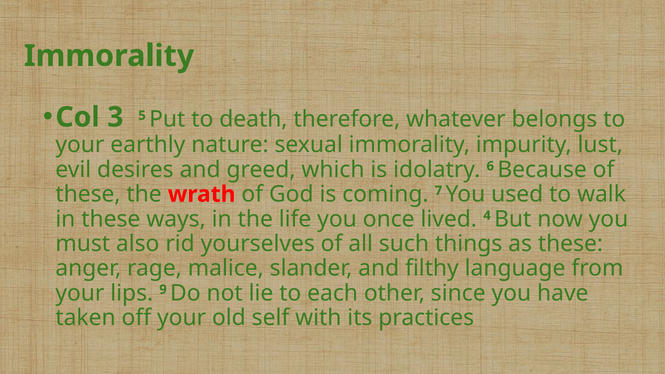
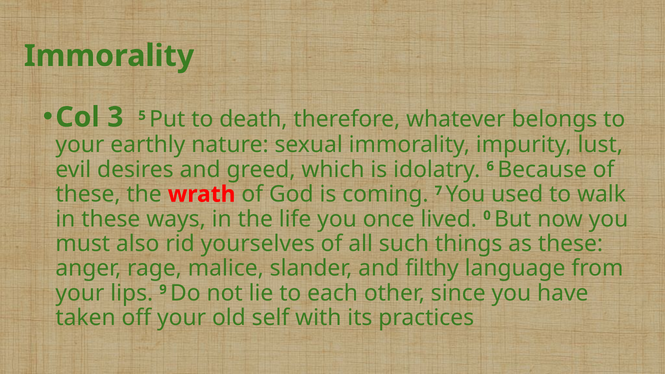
4: 4 -> 0 (487, 215)
